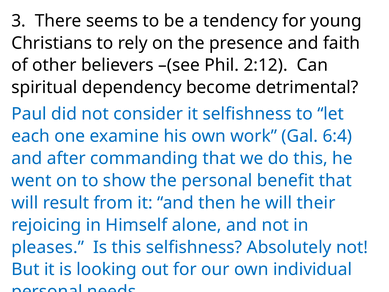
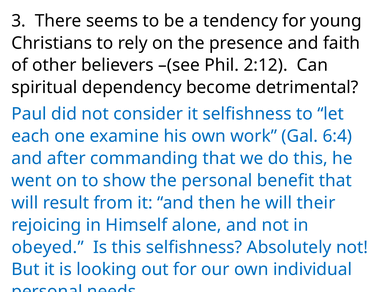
pleases: pleases -> obeyed (48, 247)
